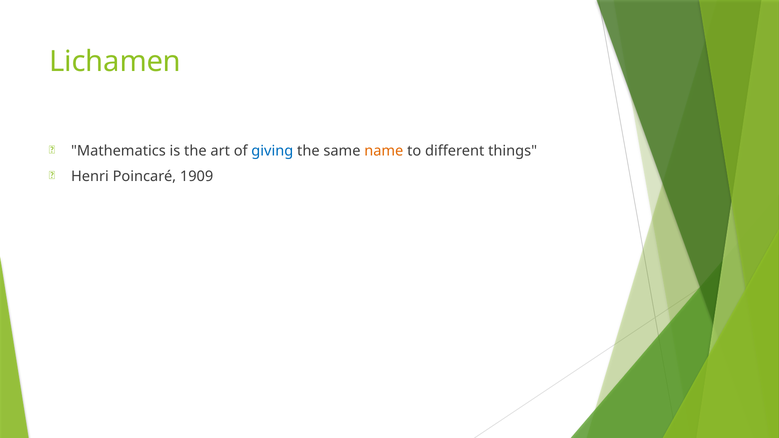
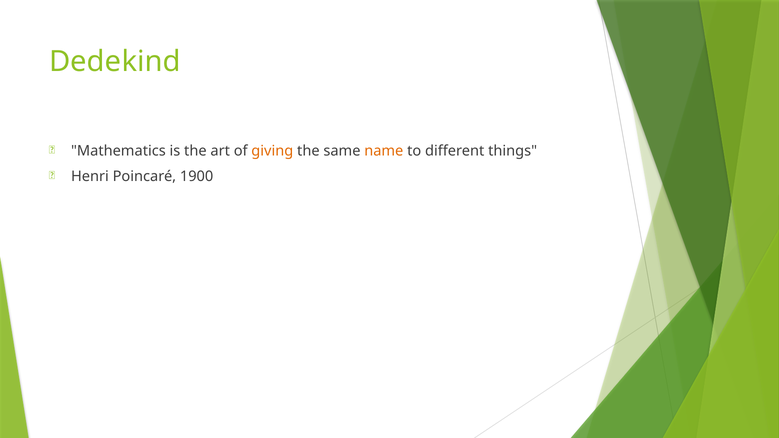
Lichamen: Lichamen -> Dedekind (115, 61)
giving colour: blue -> orange (272, 151)
1909: 1909 -> 1900 (197, 176)
